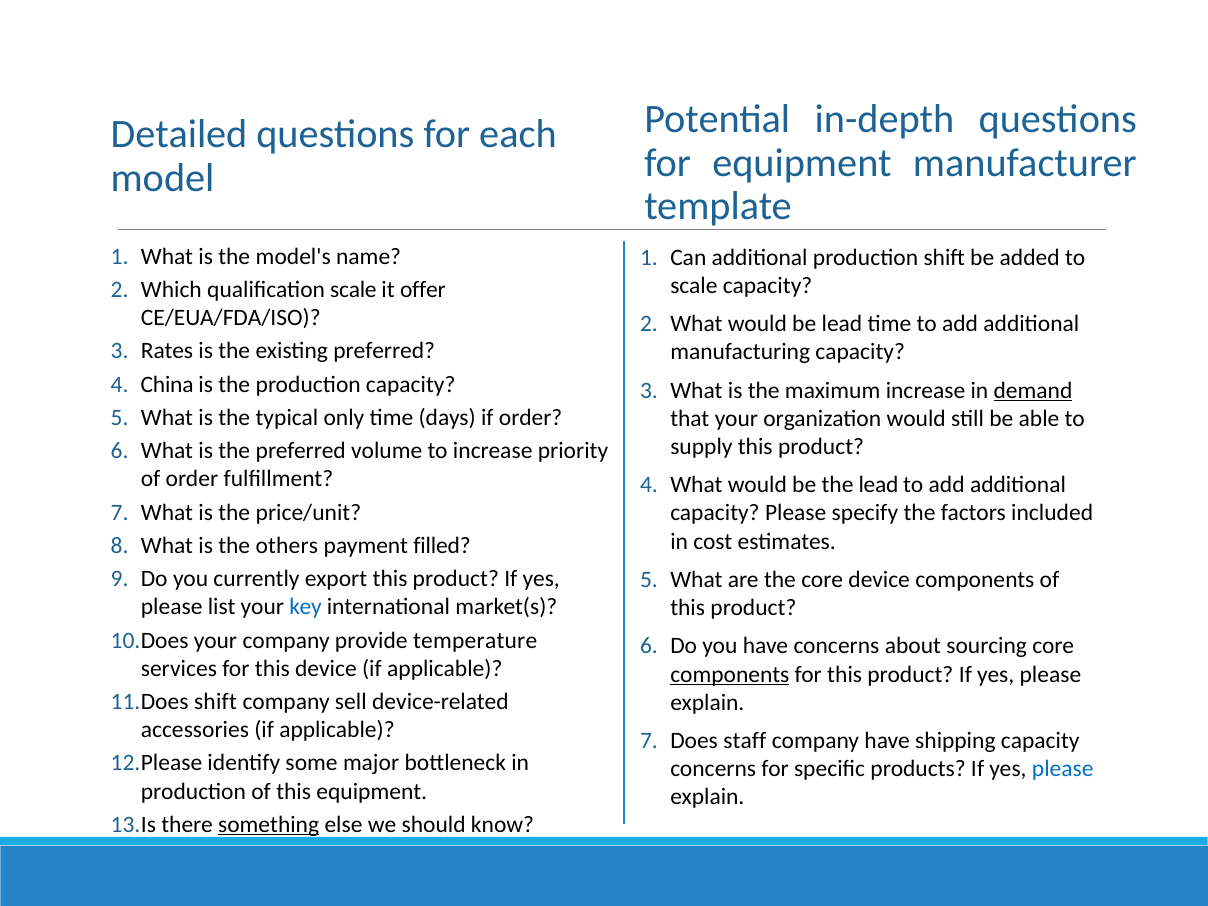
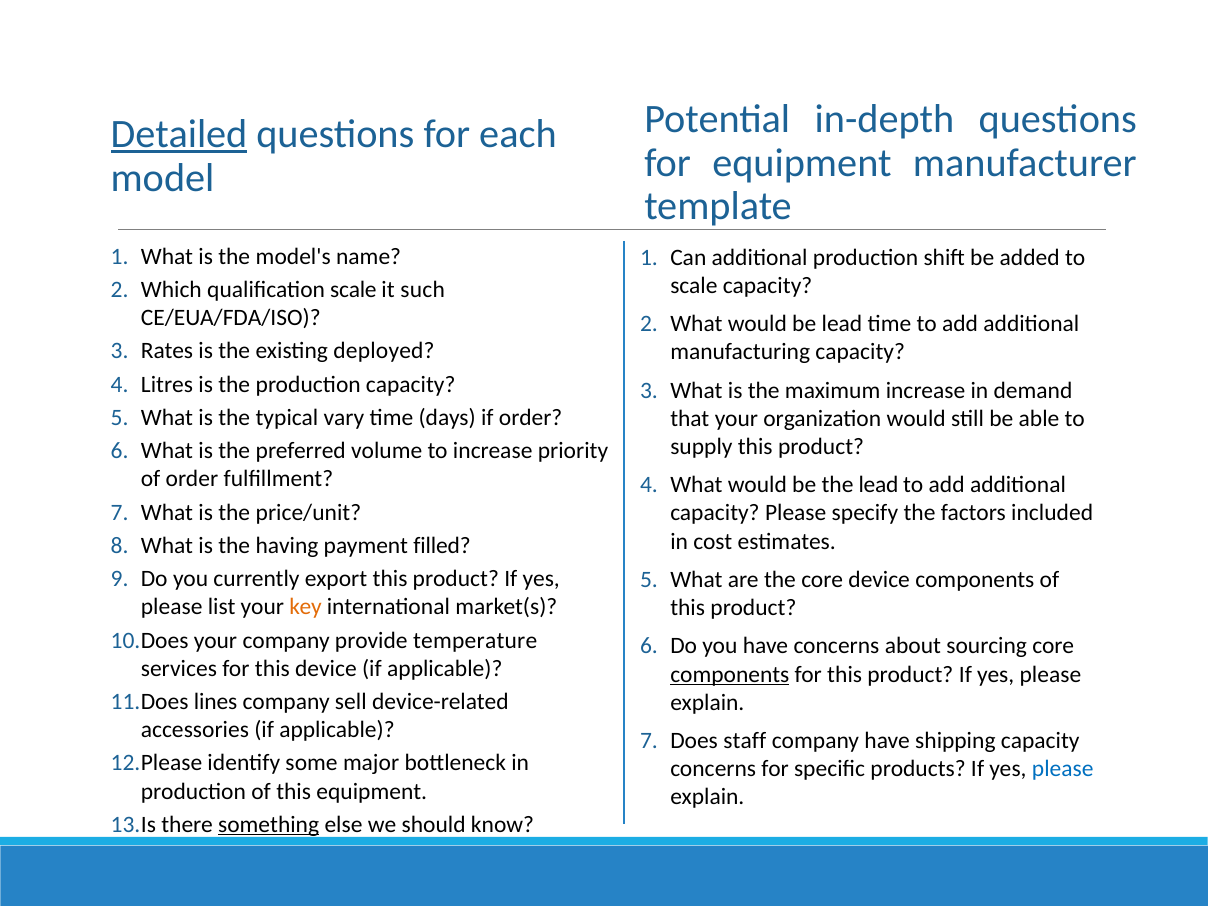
Detailed underline: none -> present (179, 134)
offer: offer -> such (423, 290)
existing preferred: preferred -> deployed (384, 351)
China: China -> Litres (167, 384)
demand underline: present -> none (1033, 390)
only: only -> vary (344, 418)
others: others -> having (287, 546)
key colour: blue -> orange (306, 607)
shift: shift -> lines (216, 702)
